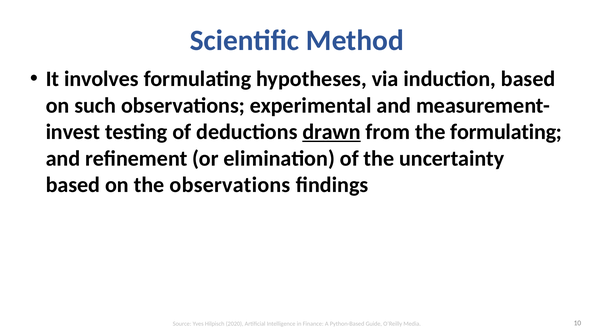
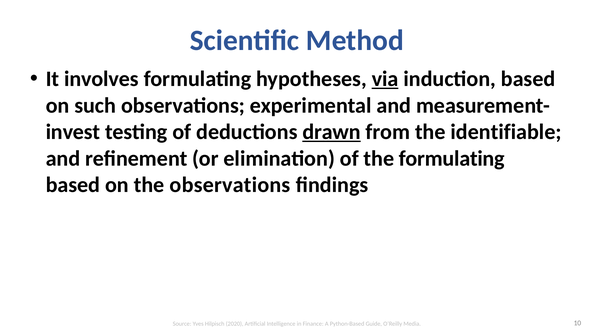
via underline: none -> present (385, 79)
the formulating: formulating -> identifiable (506, 132)
the uncertainty: uncertainty -> formulating (452, 159)
